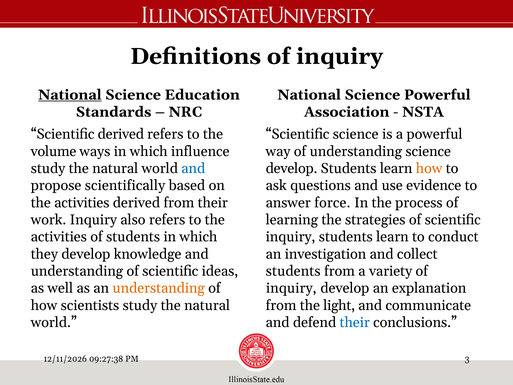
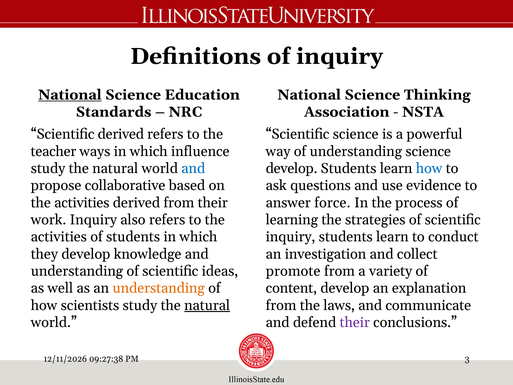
Science Powerful: Powerful -> Thinking (437, 95)
volume: volume -> teacher (53, 151)
how colour: orange -> blue (429, 168)
scientifically: scientifically -> collaborative (125, 185)
students: students -> promote (293, 271)
inquiry: inquiry -> content (291, 288)
natural underline: none -> present (207, 305)
light: light -> laws (339, 305)
their colour: blue -> purple (355, 322)
